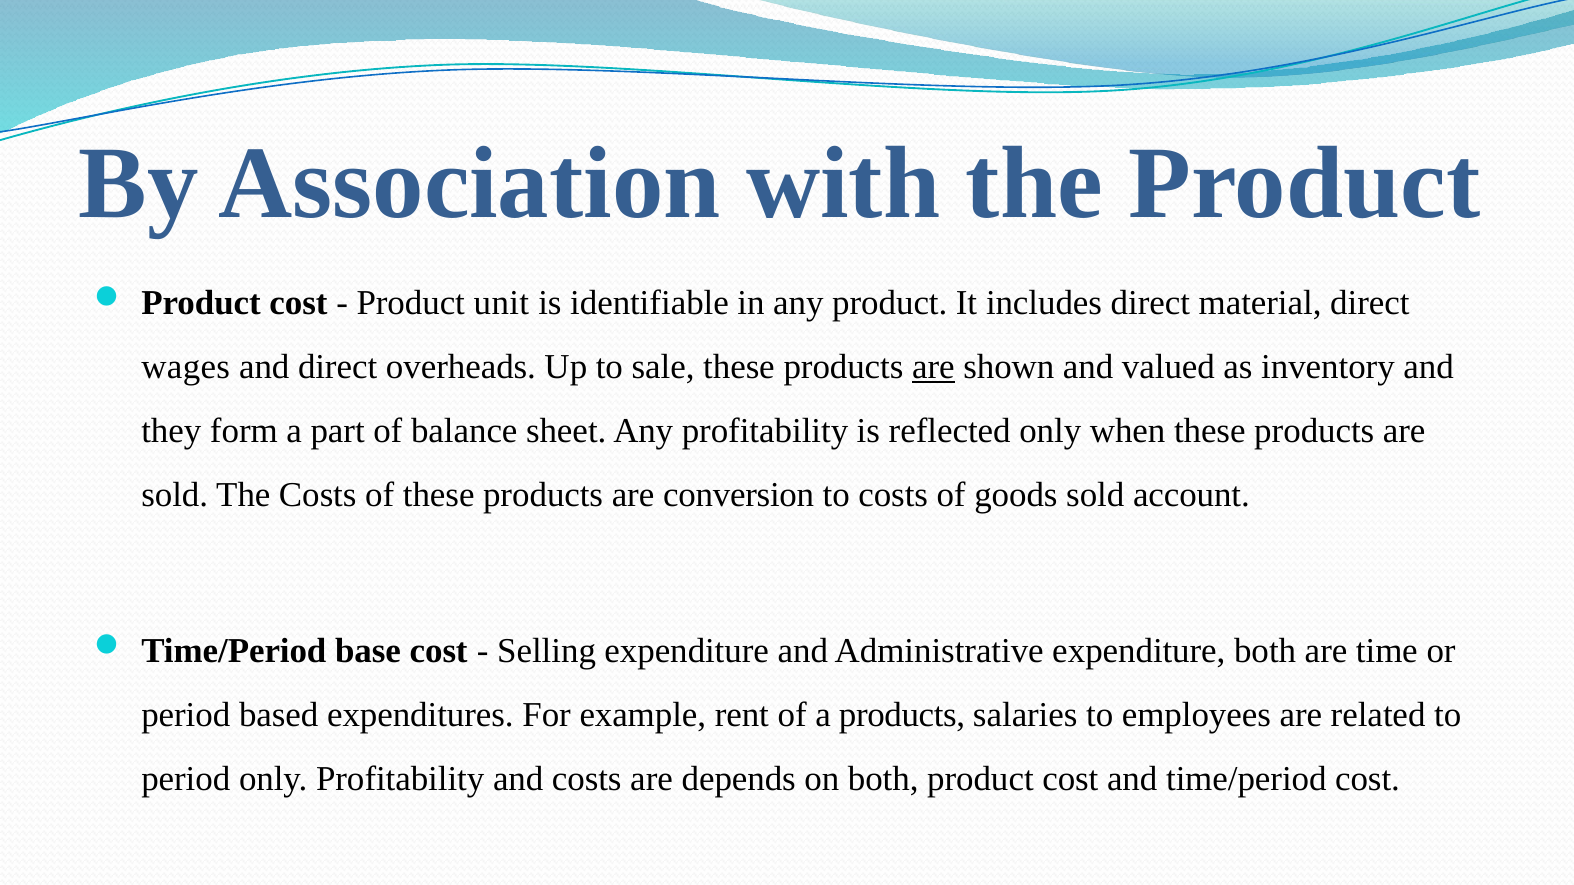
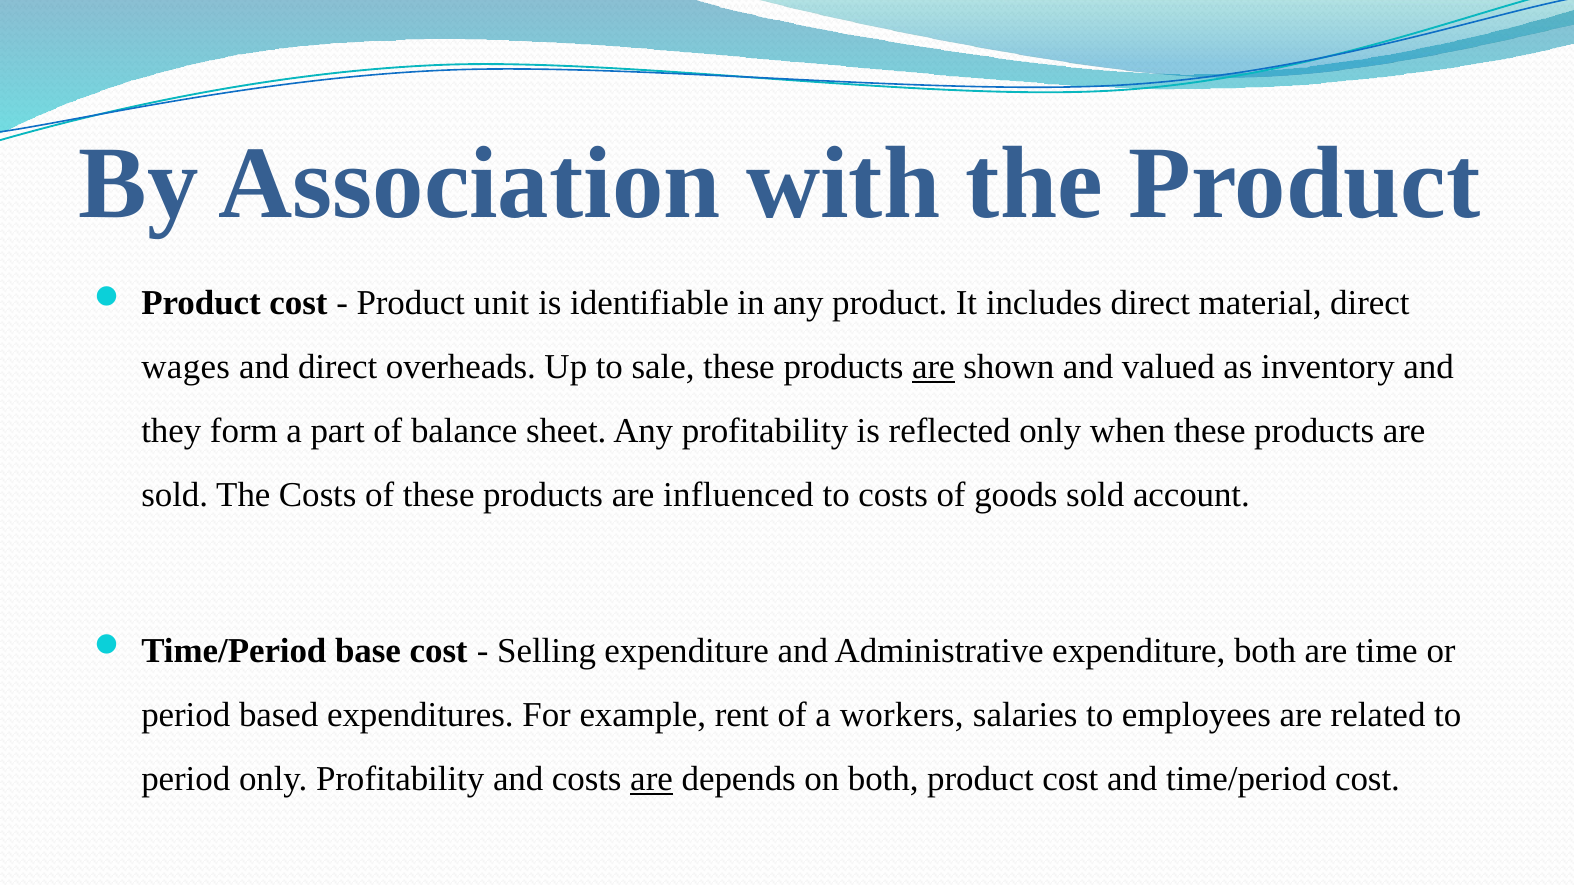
conversion: conversion -> influenced (738, 496)
a products: products -> workers (902, 715)
are underline: none -> present (652, 780)
